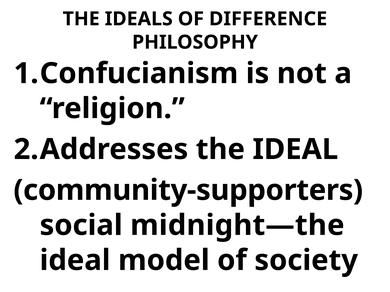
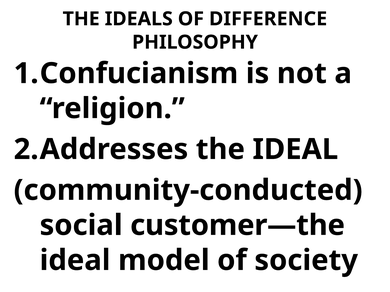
community-supporters: community-supporters -> community-conducted (188, 191)
midnight—the: midnight—the -> customer—the (238, 226)
